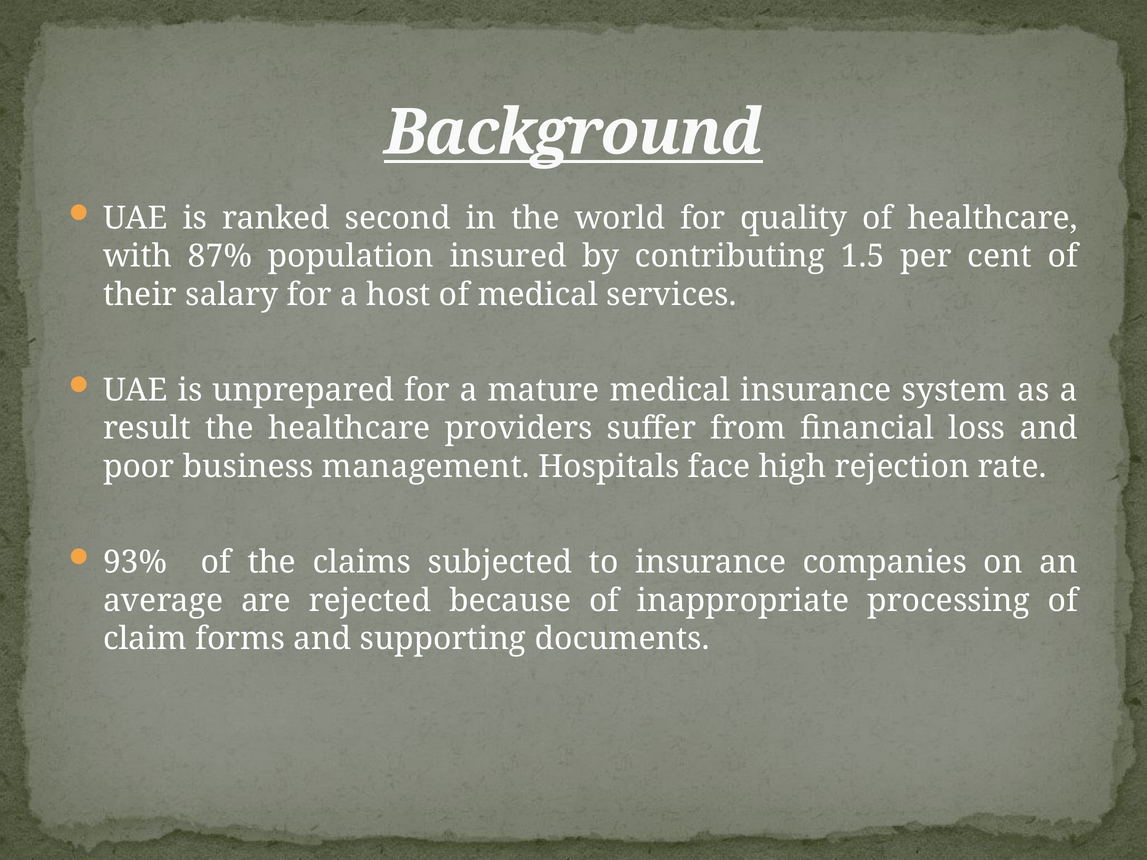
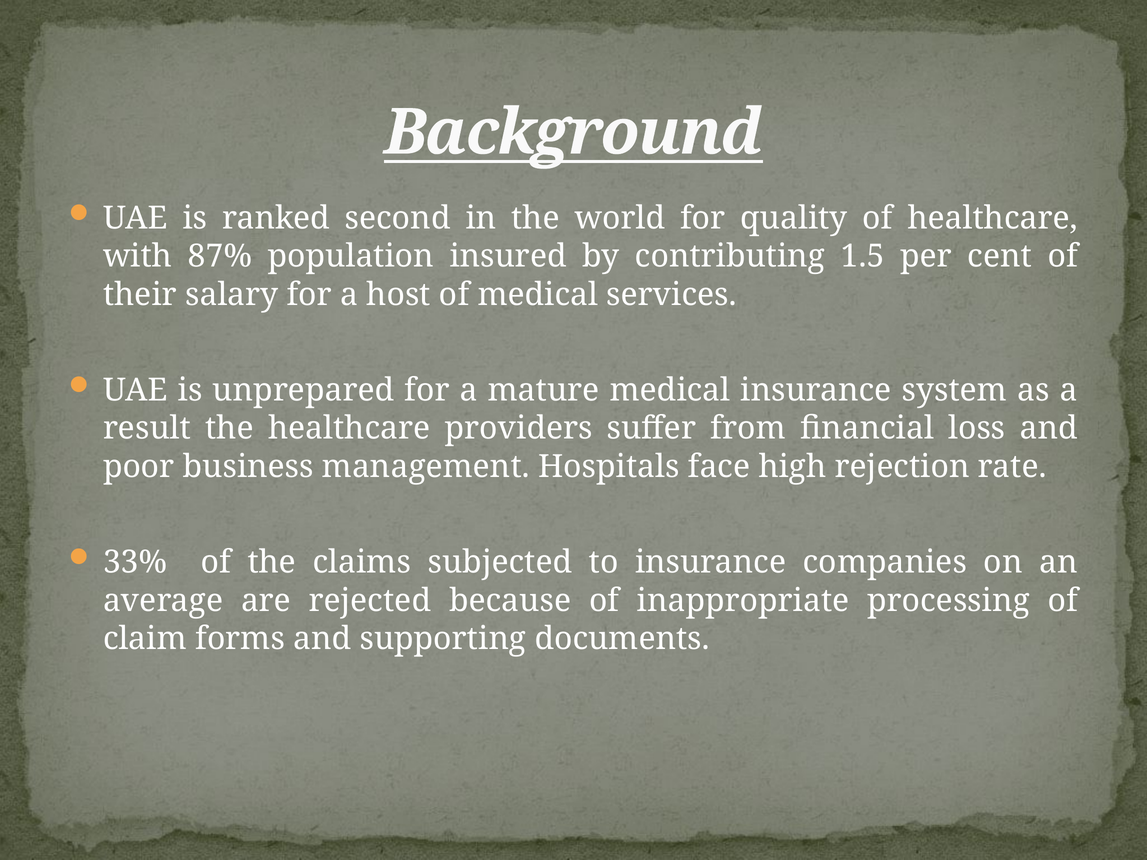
93%: 93% -> 33% (135, 562)
